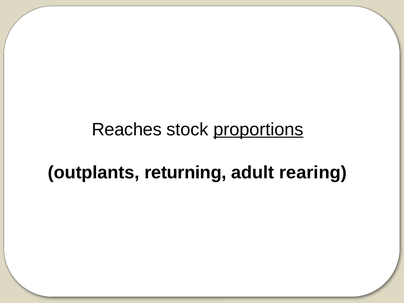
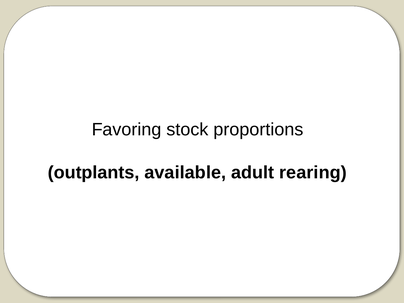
Reaches: Reaches -> Favoring (127, 130)
proportions underline: present -> none (258, 130)
returning: returning -> available (185, 173)
